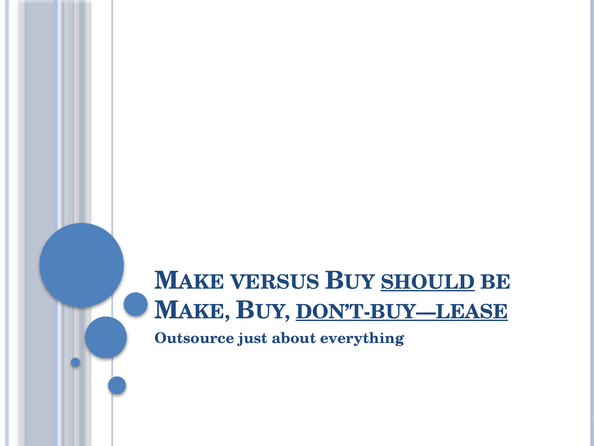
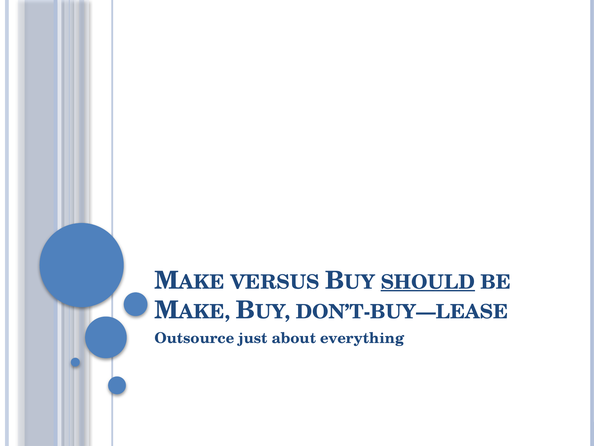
DON’T-BUY—LEASE underline: present -> none (402, 312)
